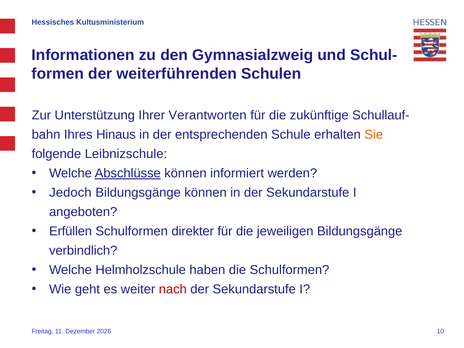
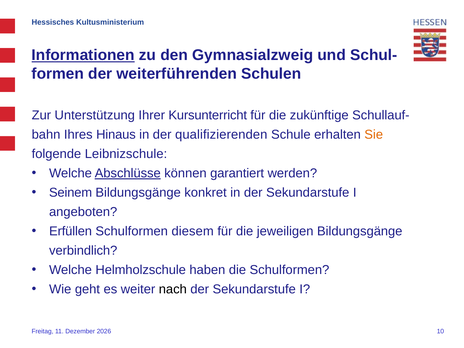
Informationen underline: none -> present (83, 55)
Verantworten: Verantworten -> Kursunterricht (208, 115)
entsprechenden: entsprechenden -> qualifizierenden (221, 135)
informiert: informiert -> garantiert (237, 173)
Jedoch: Jedoch -> Seinem (71, 193)
Bildungsgänge können: können -> konkret (206, 193)
direkter: direkter -> diesem (193, 231)
nach colour: red -> black (173, 289)
